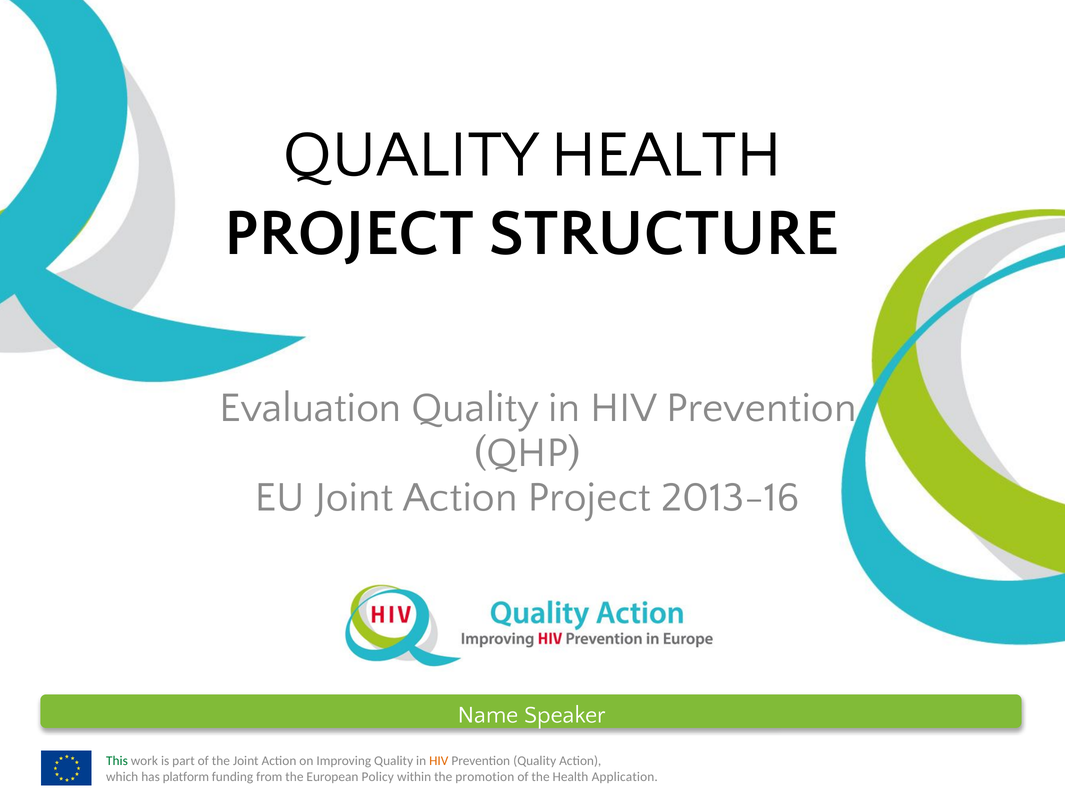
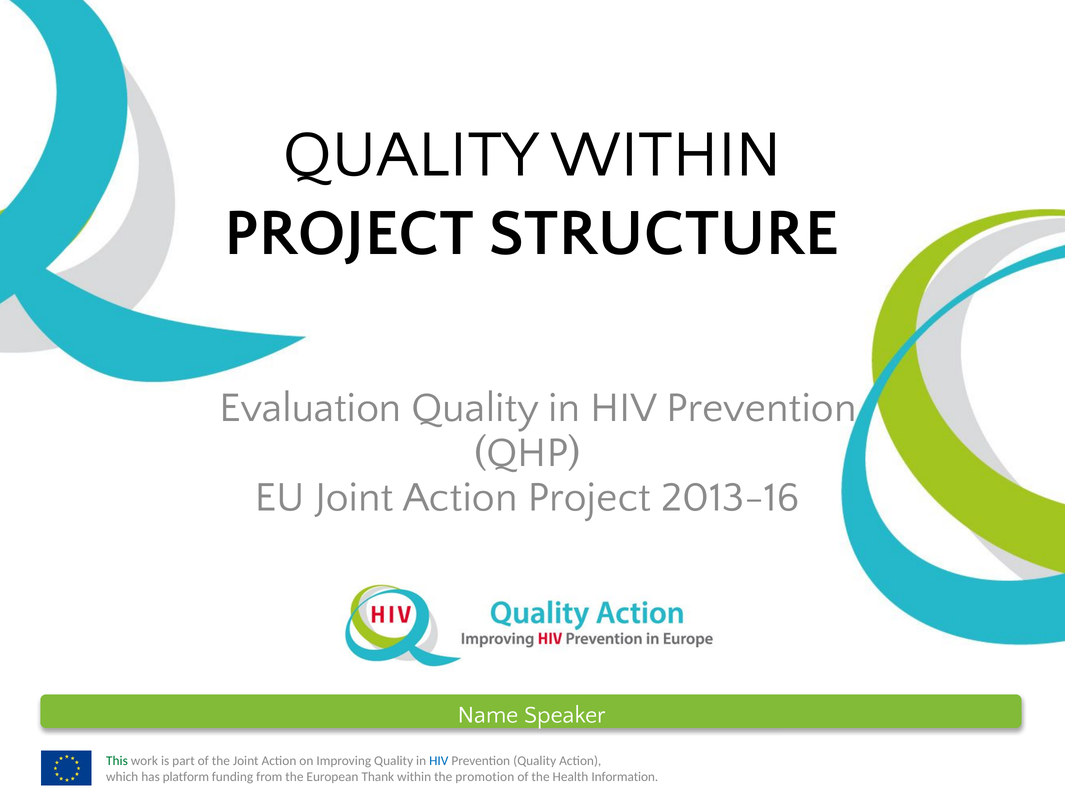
QUALITY HEALTH: HEALTH -> WITHIN (666, 154)
HIV colour: orange -> blue (439, 761)
Policy: Policy -> Thank (378, 777)
Application: Application -> Information (625, 777)
